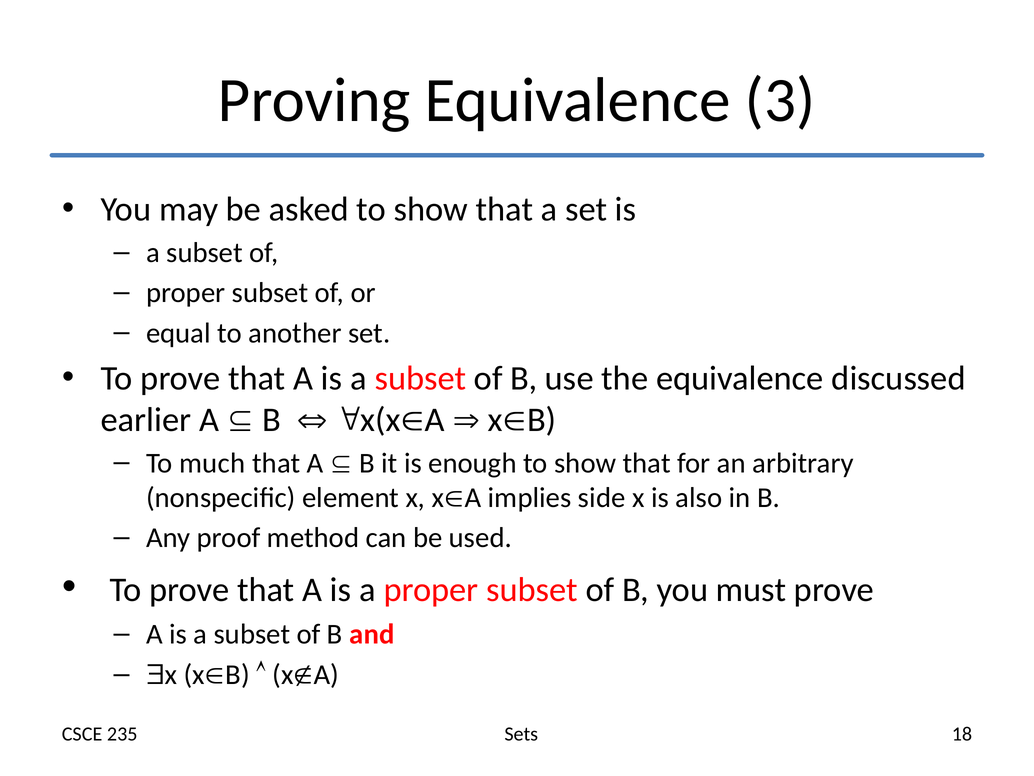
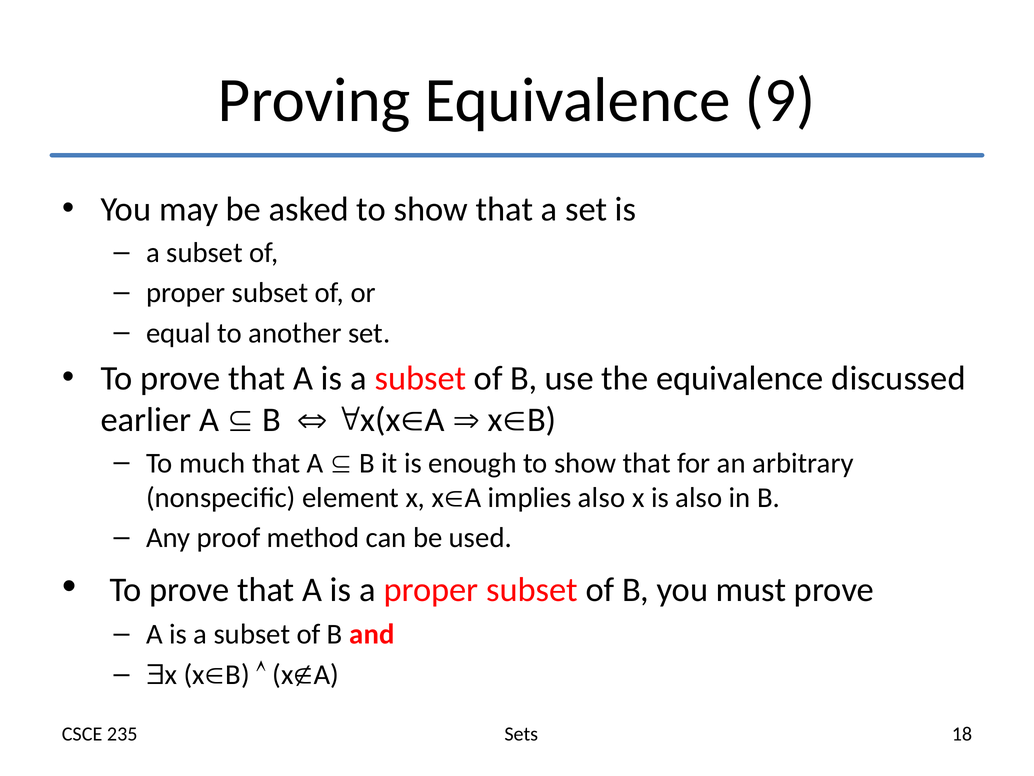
3: 3 -> 9 (780, 100)
implies side: side -> also (602, 497)
